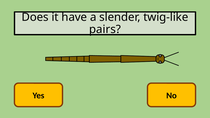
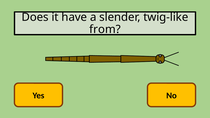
pairs: pairs -> from (105, 29)
